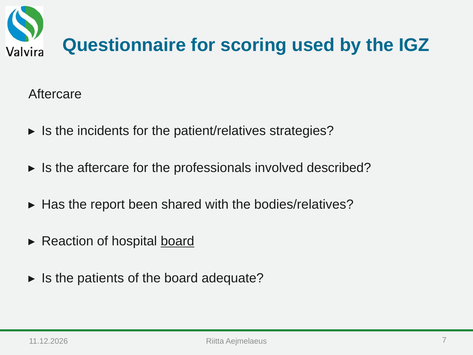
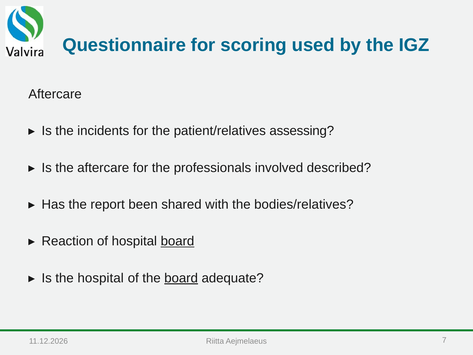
strategies: strategies -> assessing (302, 131)
the patients: patients -> hospital (101, 278)
board underline: none -> present (181, 278)
